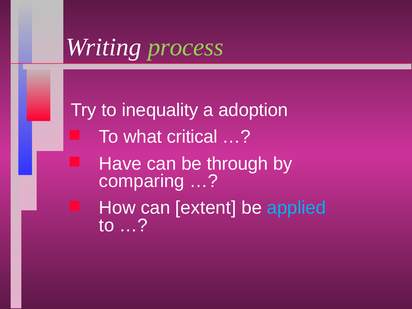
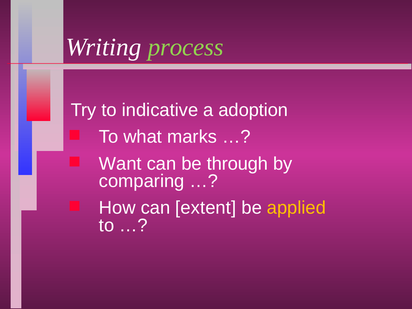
inequality: inequality -> indicative (160, 110)
critical: critical -> marks (192, 137)
Have: Have -> Want (120, 164)
applied colour: light blue -> yellow (296, 208)
